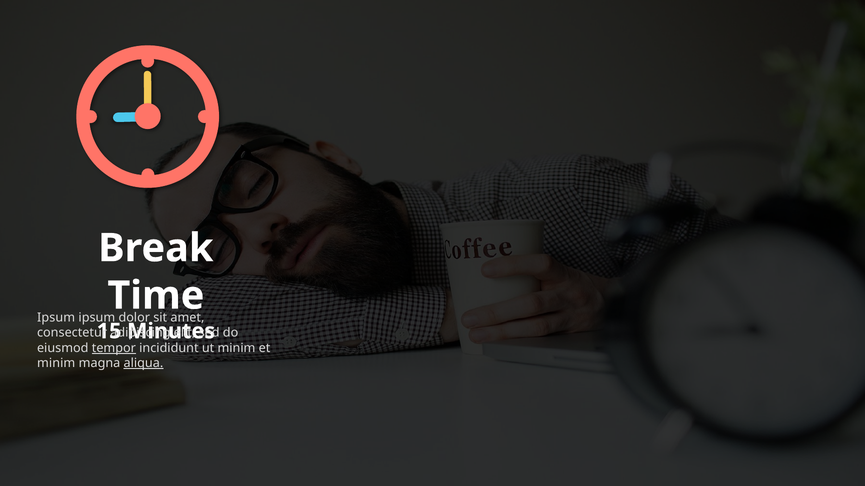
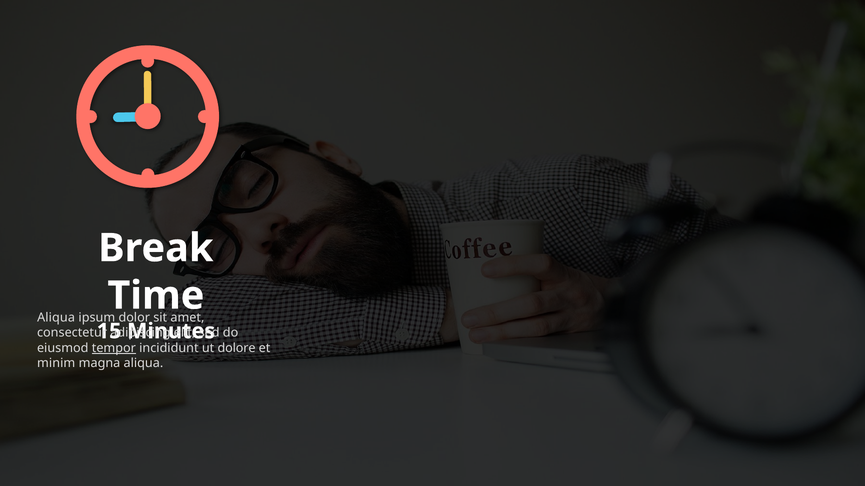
Ipsum: Ipsum -> Aliqua (56, 318)
minim: minim -> dolore (237, 348)
aliqua underline: present -> none (143, 364)
